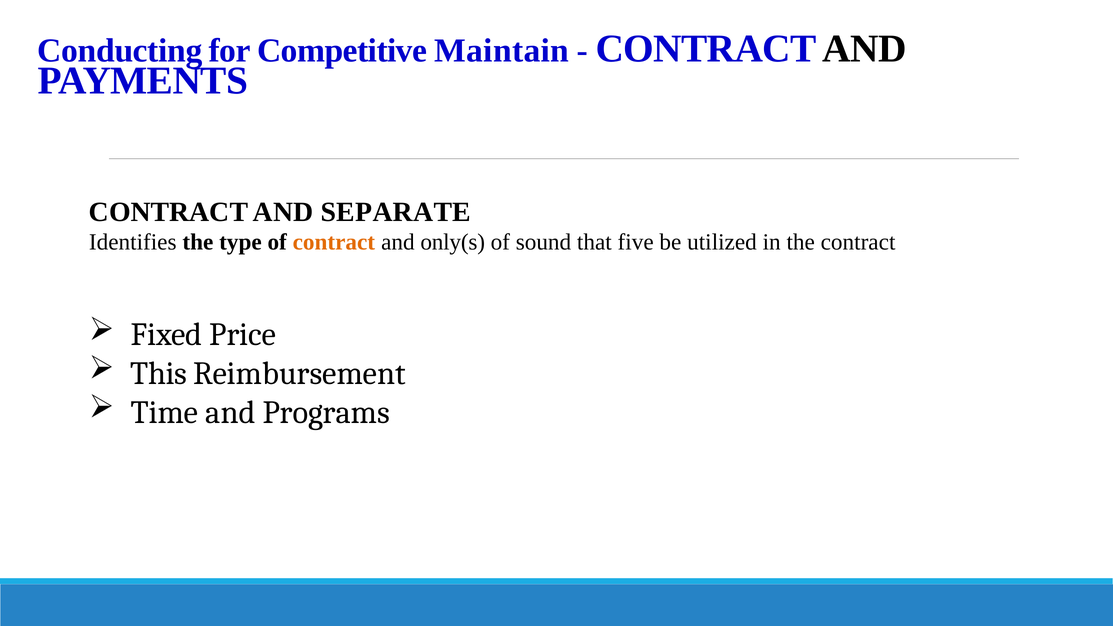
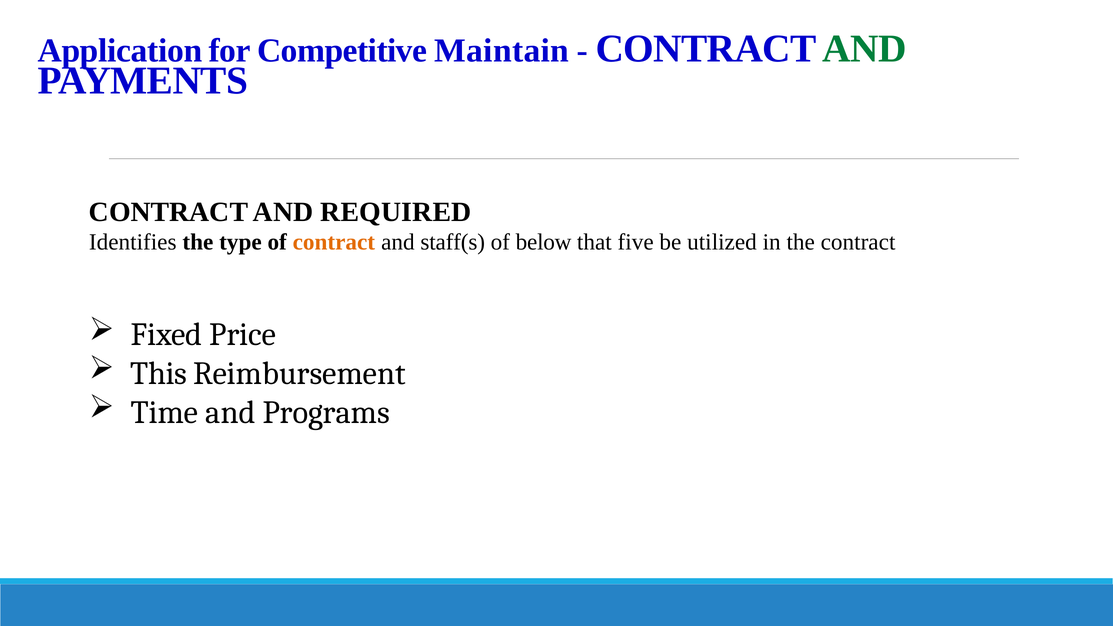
Conducting: Conducting -> Application (120, 51)
AND colour: black -> green (864, 49)
SEPARATE: SEPARATE -> REQUIRED (396, 212)
only(s: only(s -> staff(s (453, 242)
sound: sound -> below (544, 242)
